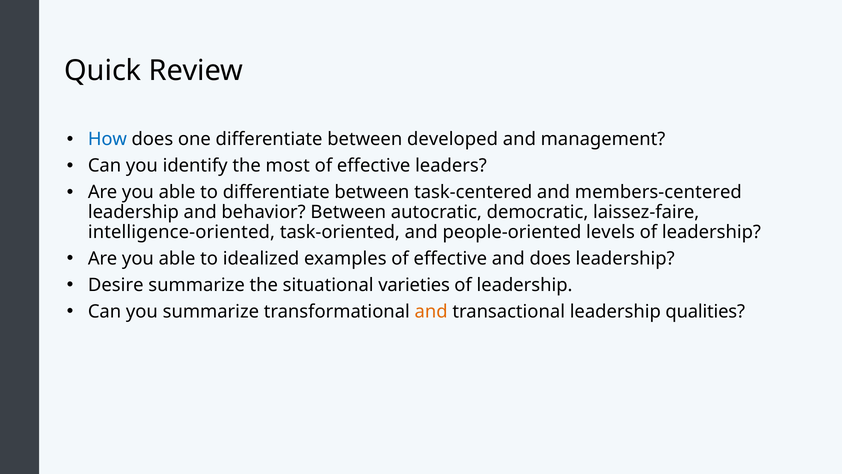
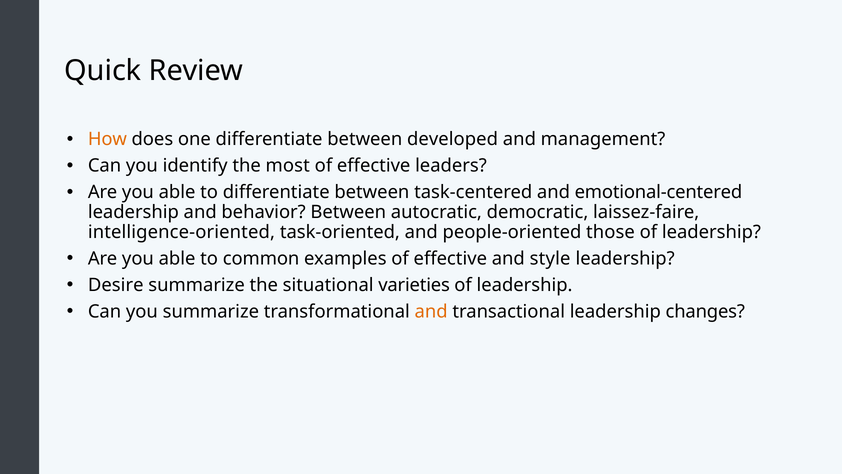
How colour: blue -> orange (107, 139)
members-centered: members-centered -> emotional-centered (658, 192)
levels: levels -> those (610, 232)
idealized: idealized -> common (261, 258)
and does: does -> style (550, 258)
qualities: qualities -> changes (705, 311)
